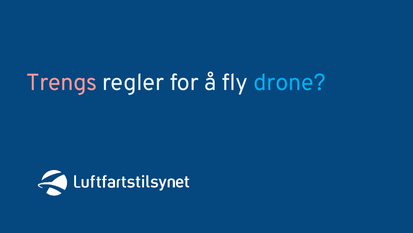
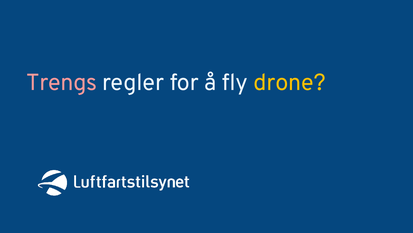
drone colour: light blue -> yellow (290, 82)
